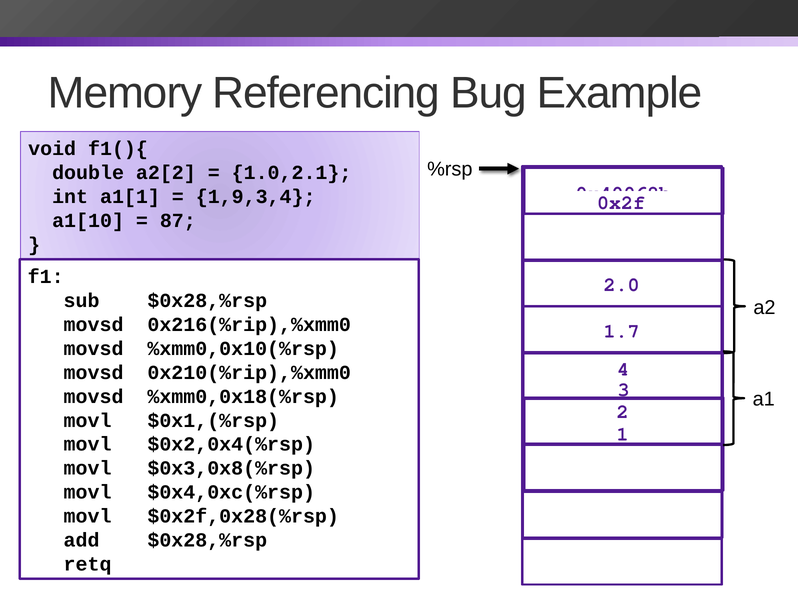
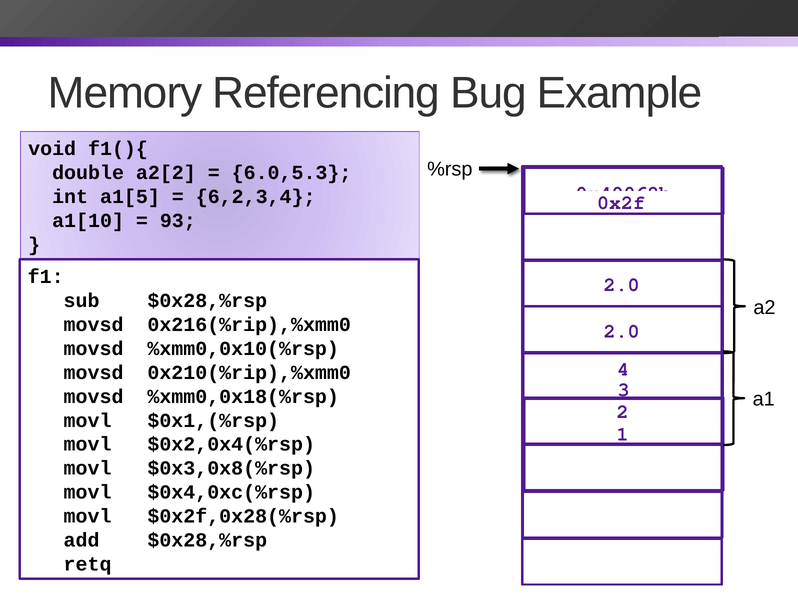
1.0,2.1: 1.0,2.1 -> 6.0,5.3 (292, 173)
a1[1: a1[1 -> a1[5 (130, 197)
1,9,3,4: 1,9,3,4 -> 6,2,3,4 (256, 197)
87: 87 -> 93 (178, 221)
1.7: 1.7 -> 2.0 (622, 331)
